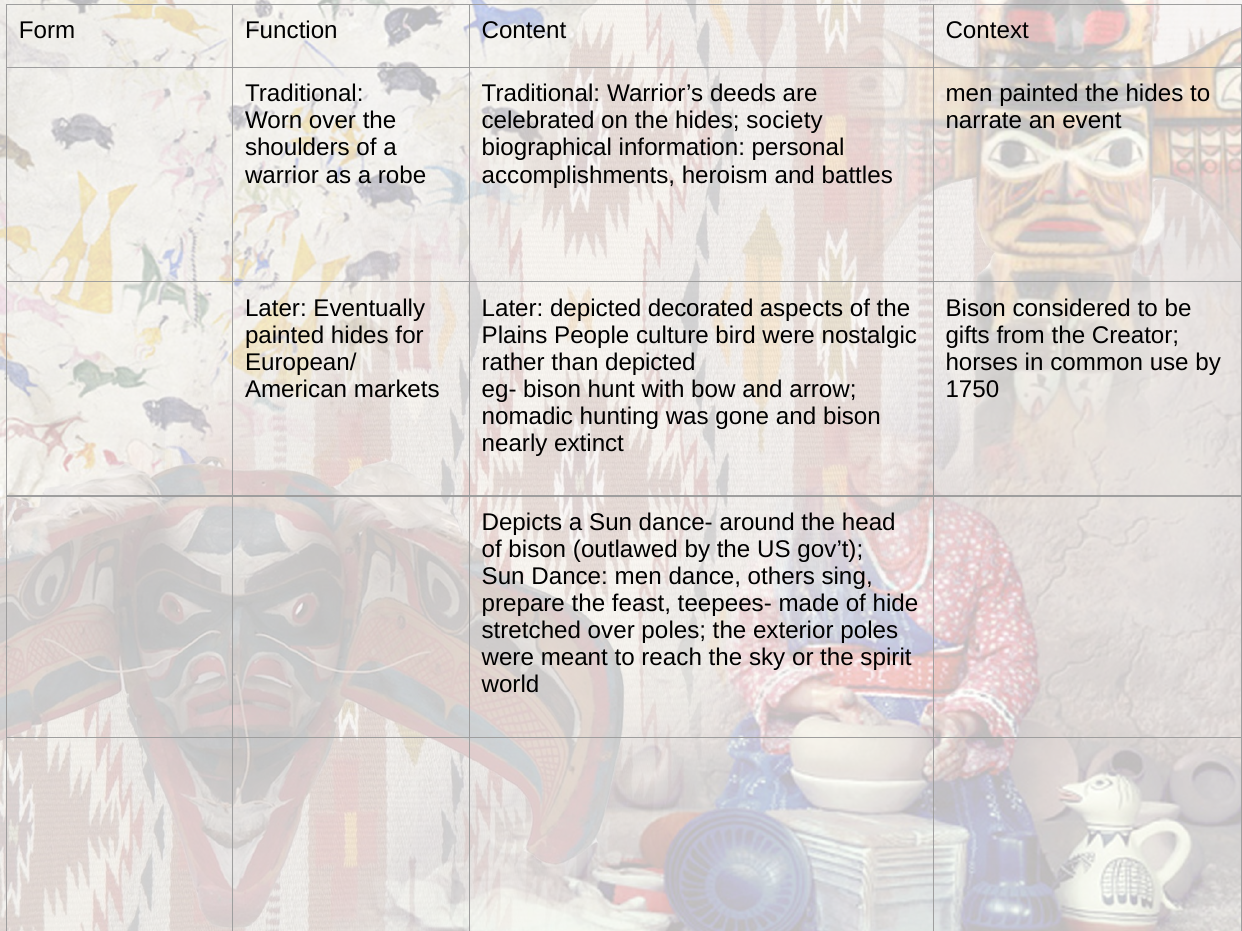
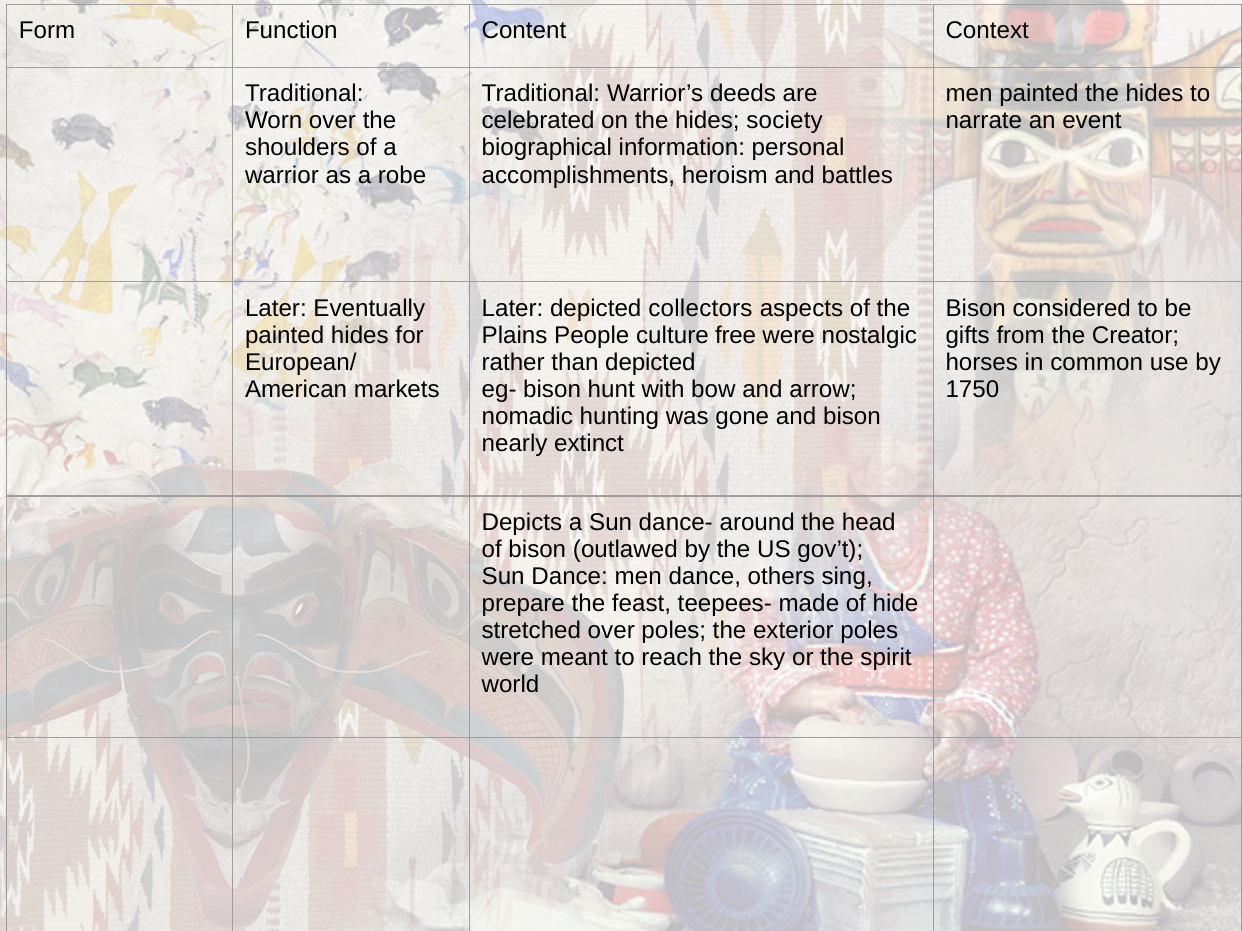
decorated: decorated -> collectors (700, 308)
bird: bird -> free (736, 335)
